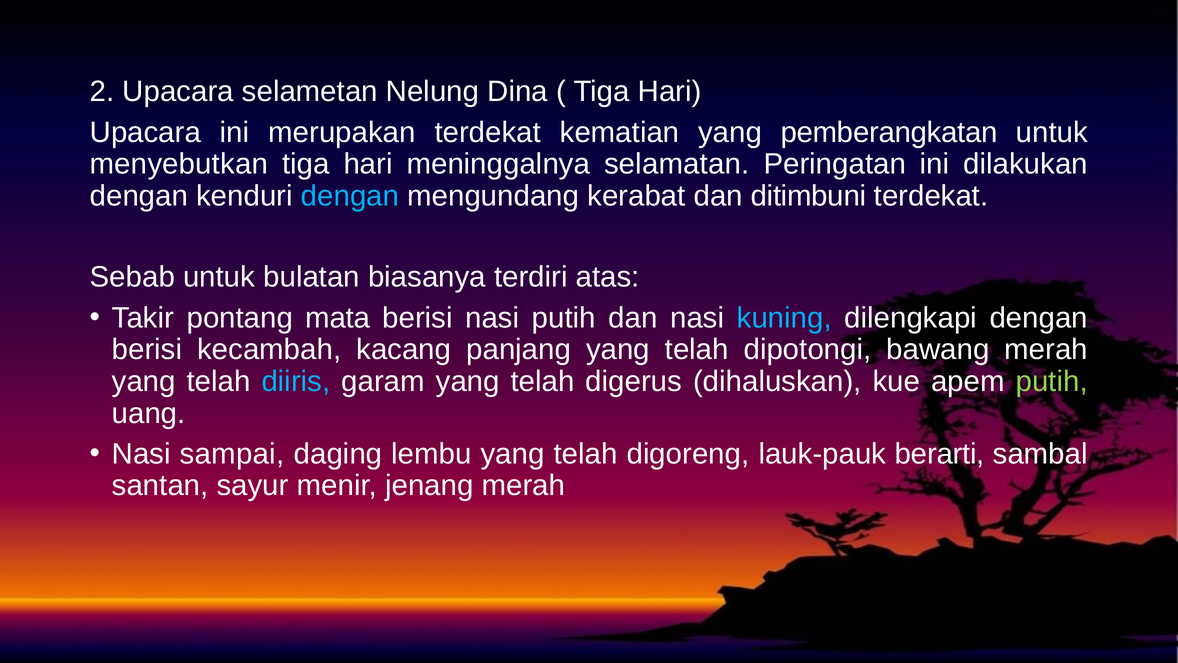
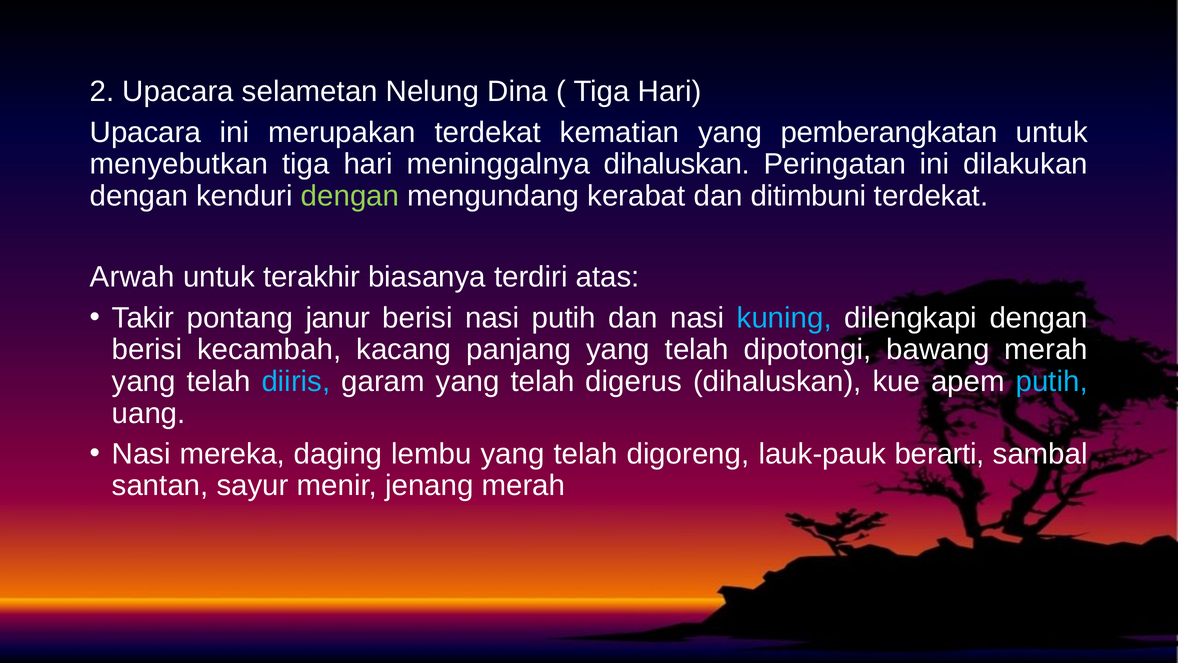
meninggalnya selamatan: selamatan -> dihaluskan (677, 164)
dengan colour: light blue -> light green (350, 196)
Sebab: Sebab -> Arwah (132, 277)
bulatan: bulatan -> terakhir (312, 277)
mata: mata -> janur (338, 318)
putih colour: light green -> light blue (1052, 381)
sampai: sampai -> mereka (232, 454)
